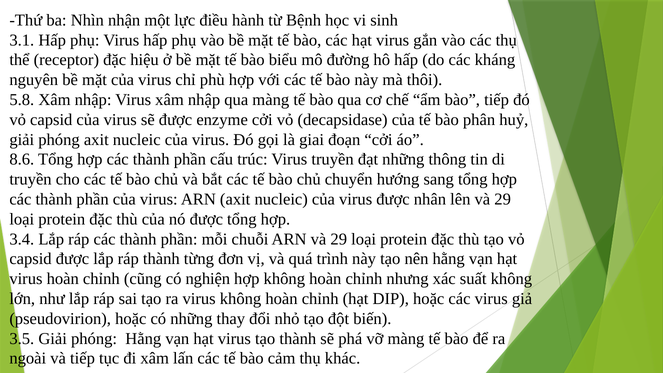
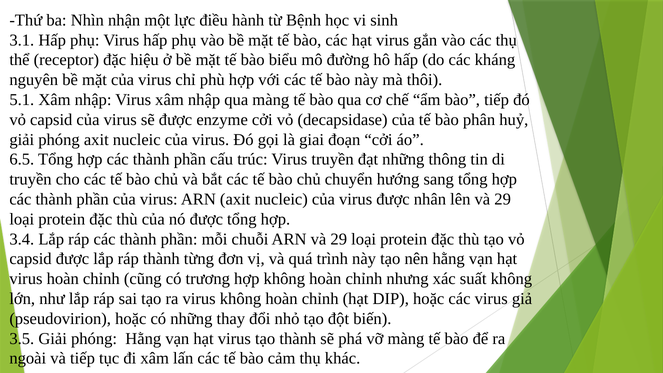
5.8: 5.8 -> 5.1 (22, 100)
8.6: 8.6 -> 6.5 (22, 159)
nghiện: nghiện -> trương (208, 279)
